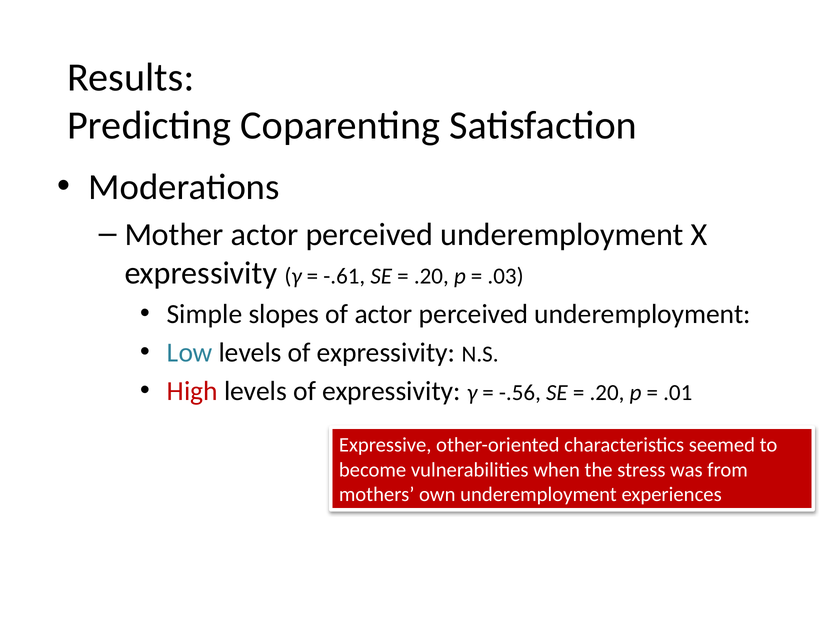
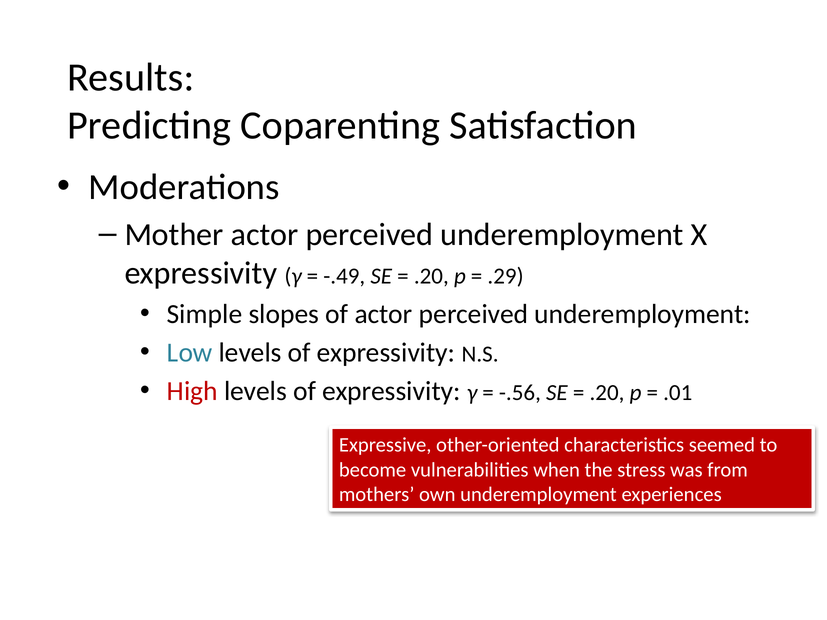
-.61: -.61 -> -.49 (344, 276)
.03: .03 -> .29 (506, 276)
